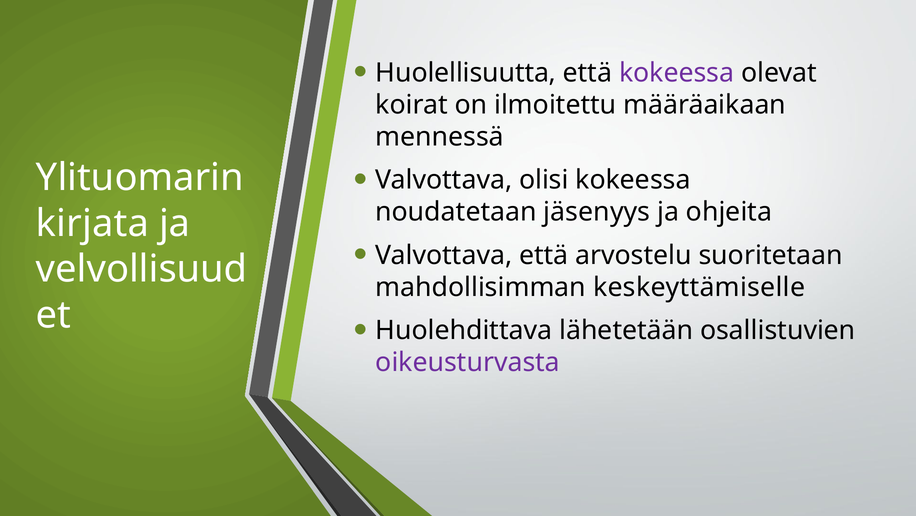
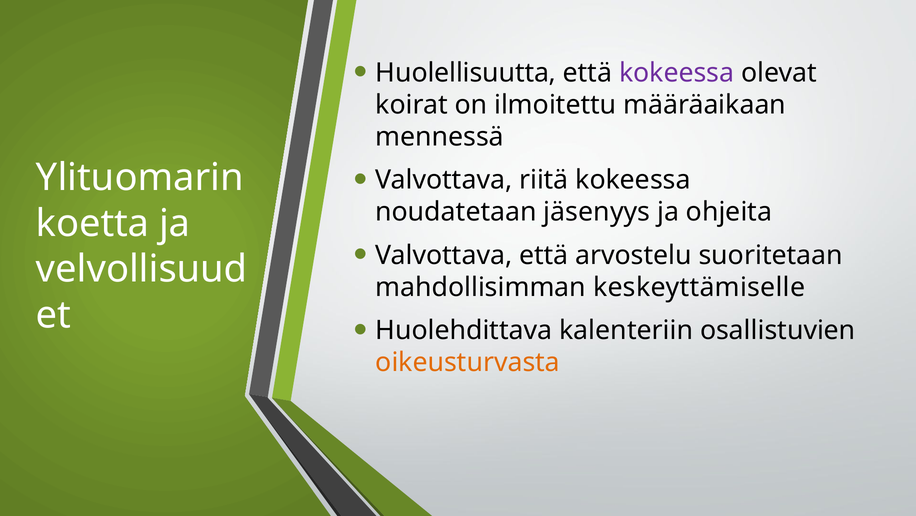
olisi: olisi -> riitä (544, 180)
kirjata: kirjata -> koetta (93, 223)
lähetetään: lähetetään -> kalenteriin (626, 330)
oikeusturvasta colour: purple -> orange (468, 362)
